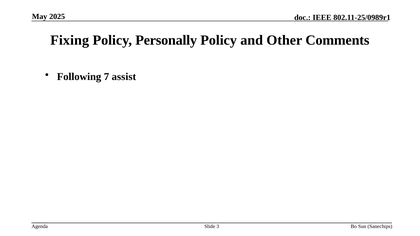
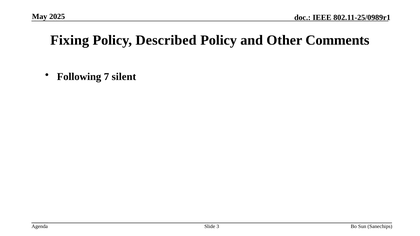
Personally: Personally -> Described (166, 40)
assist: assist -> silent (124, 77)
